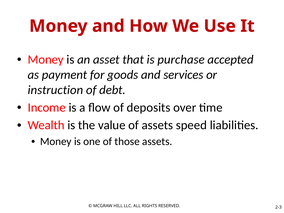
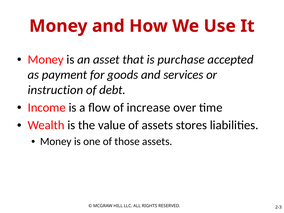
deposits: deposits -> increase (149, 108)
speed: speed -> stores (191, 125)
